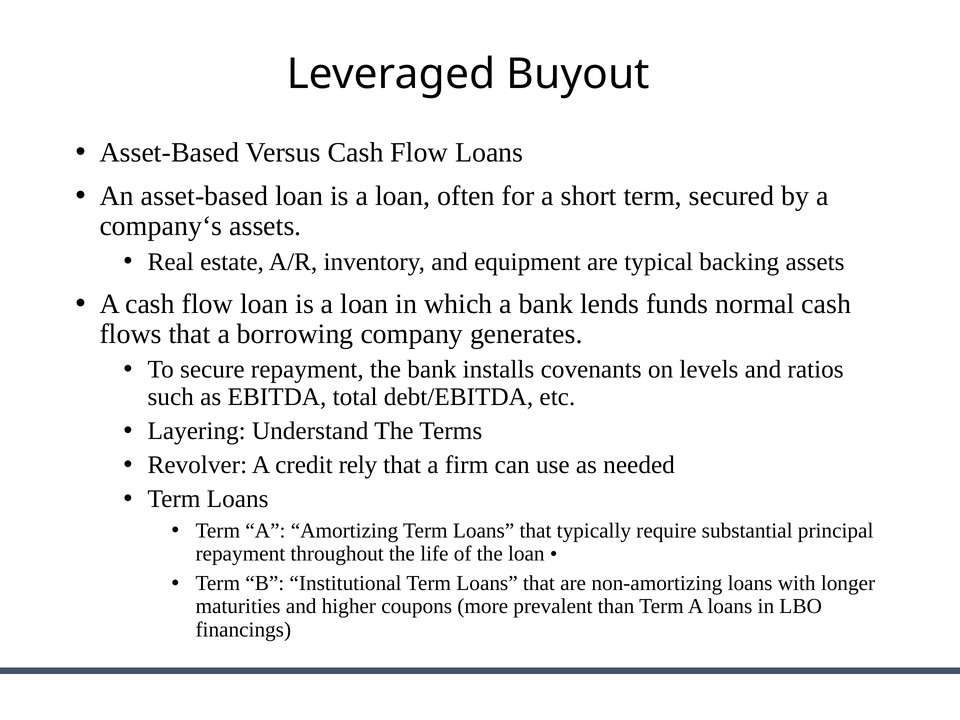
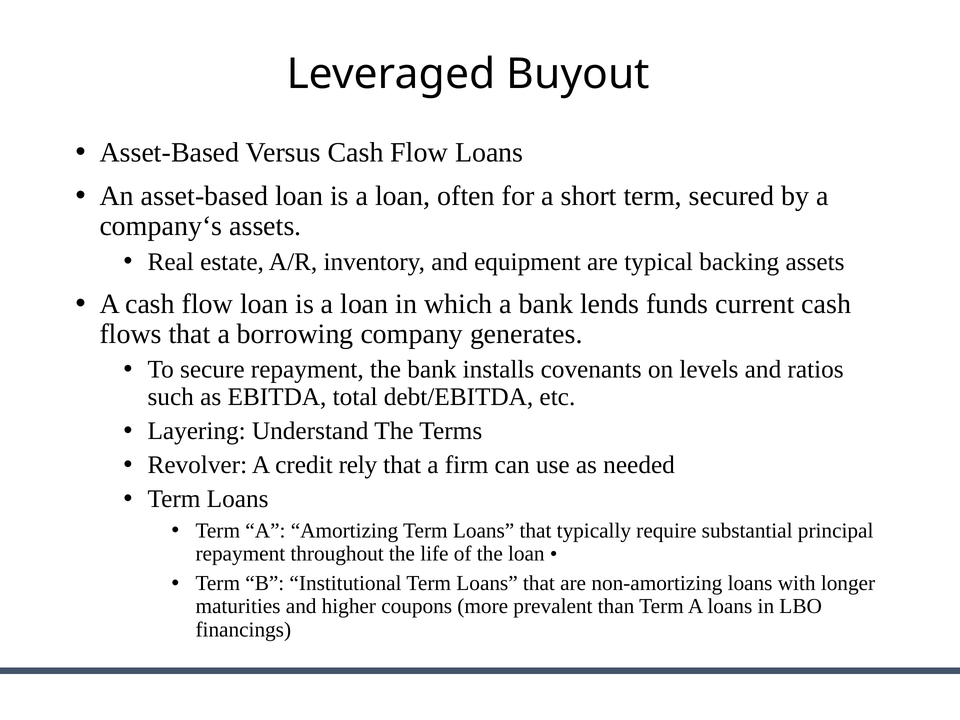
normal: normal -> current (755, 304)
